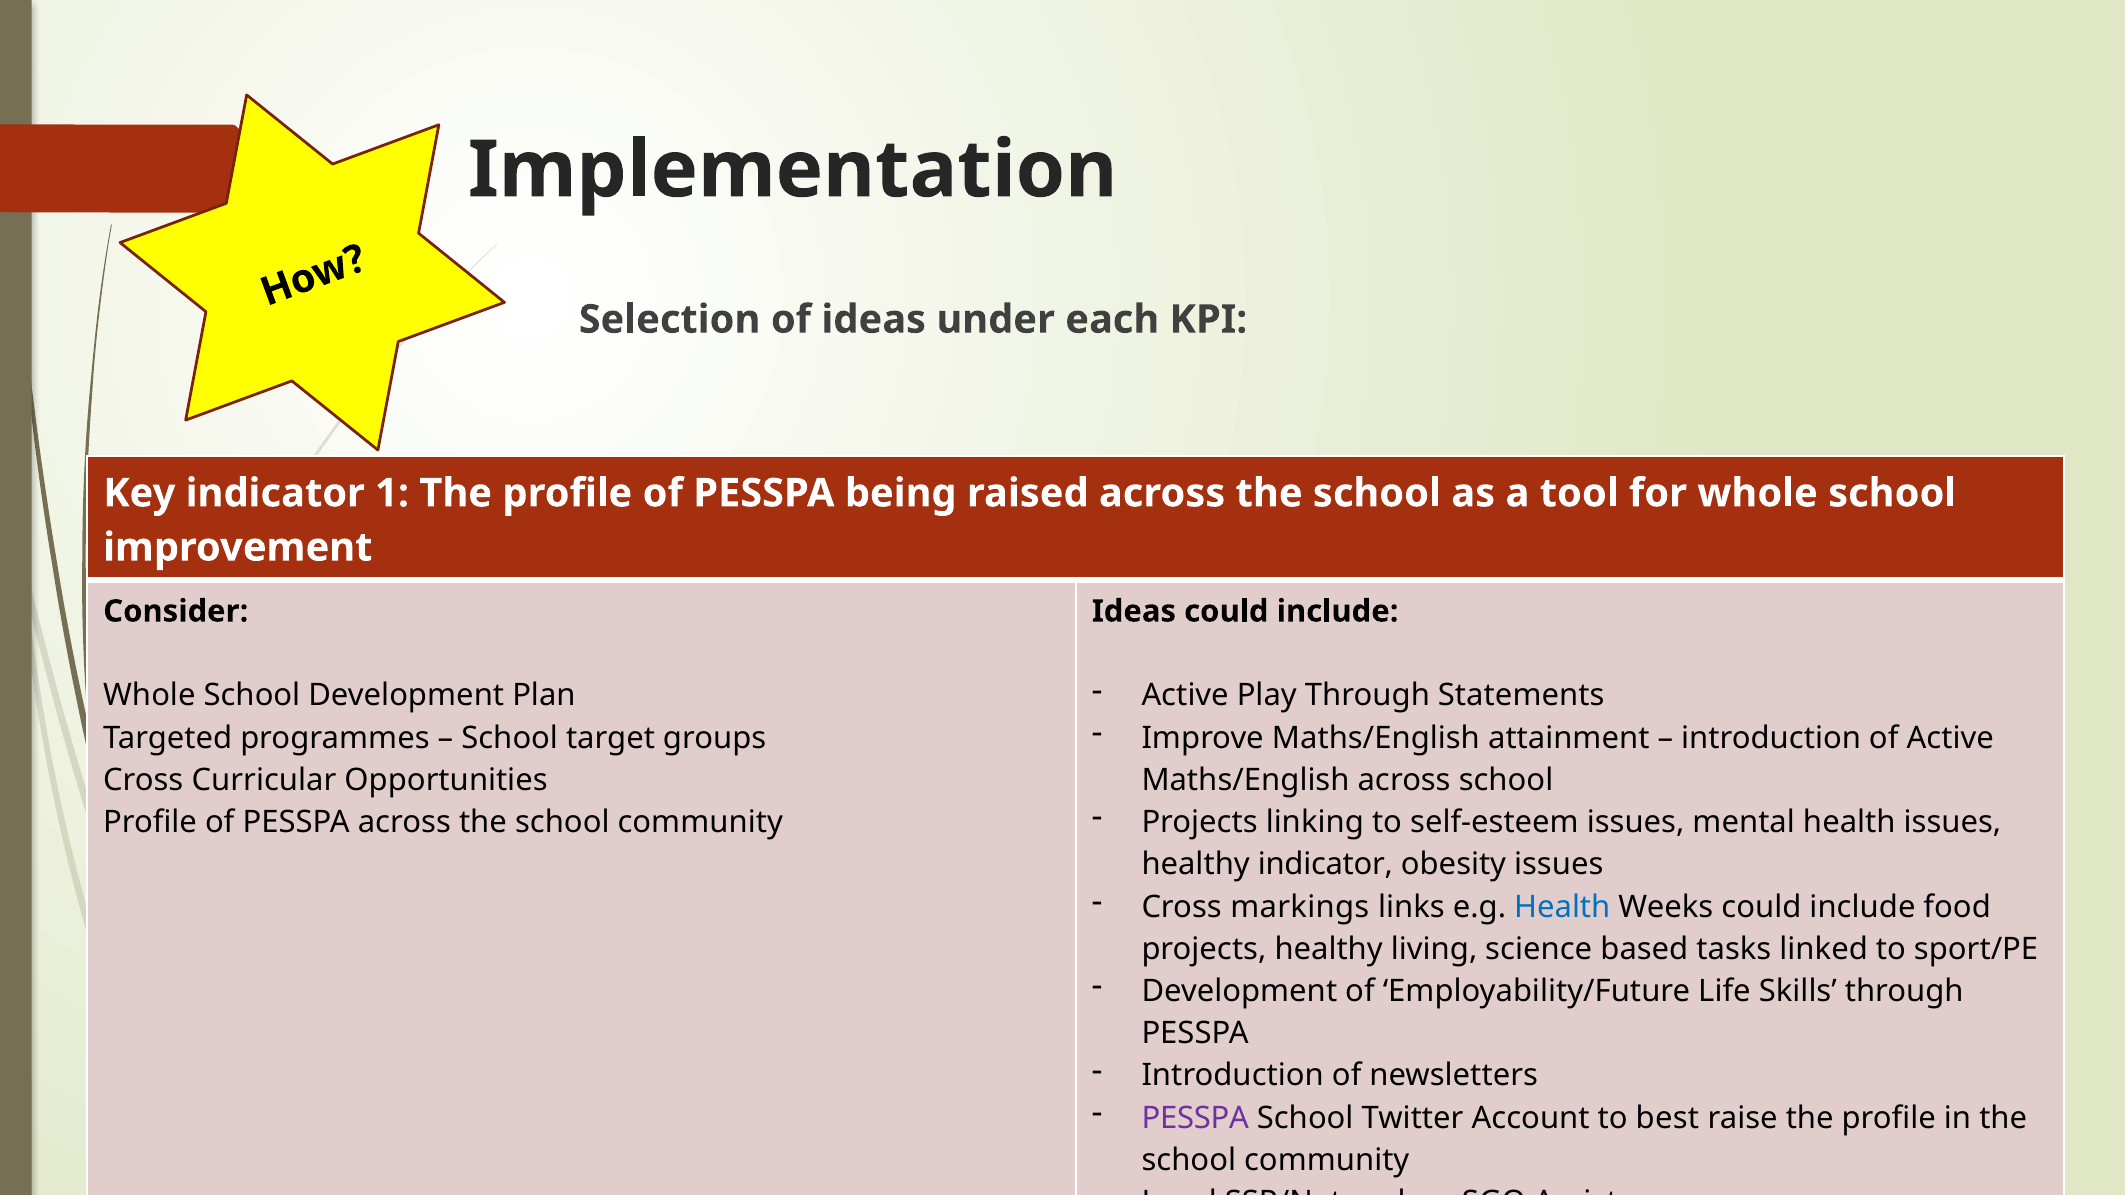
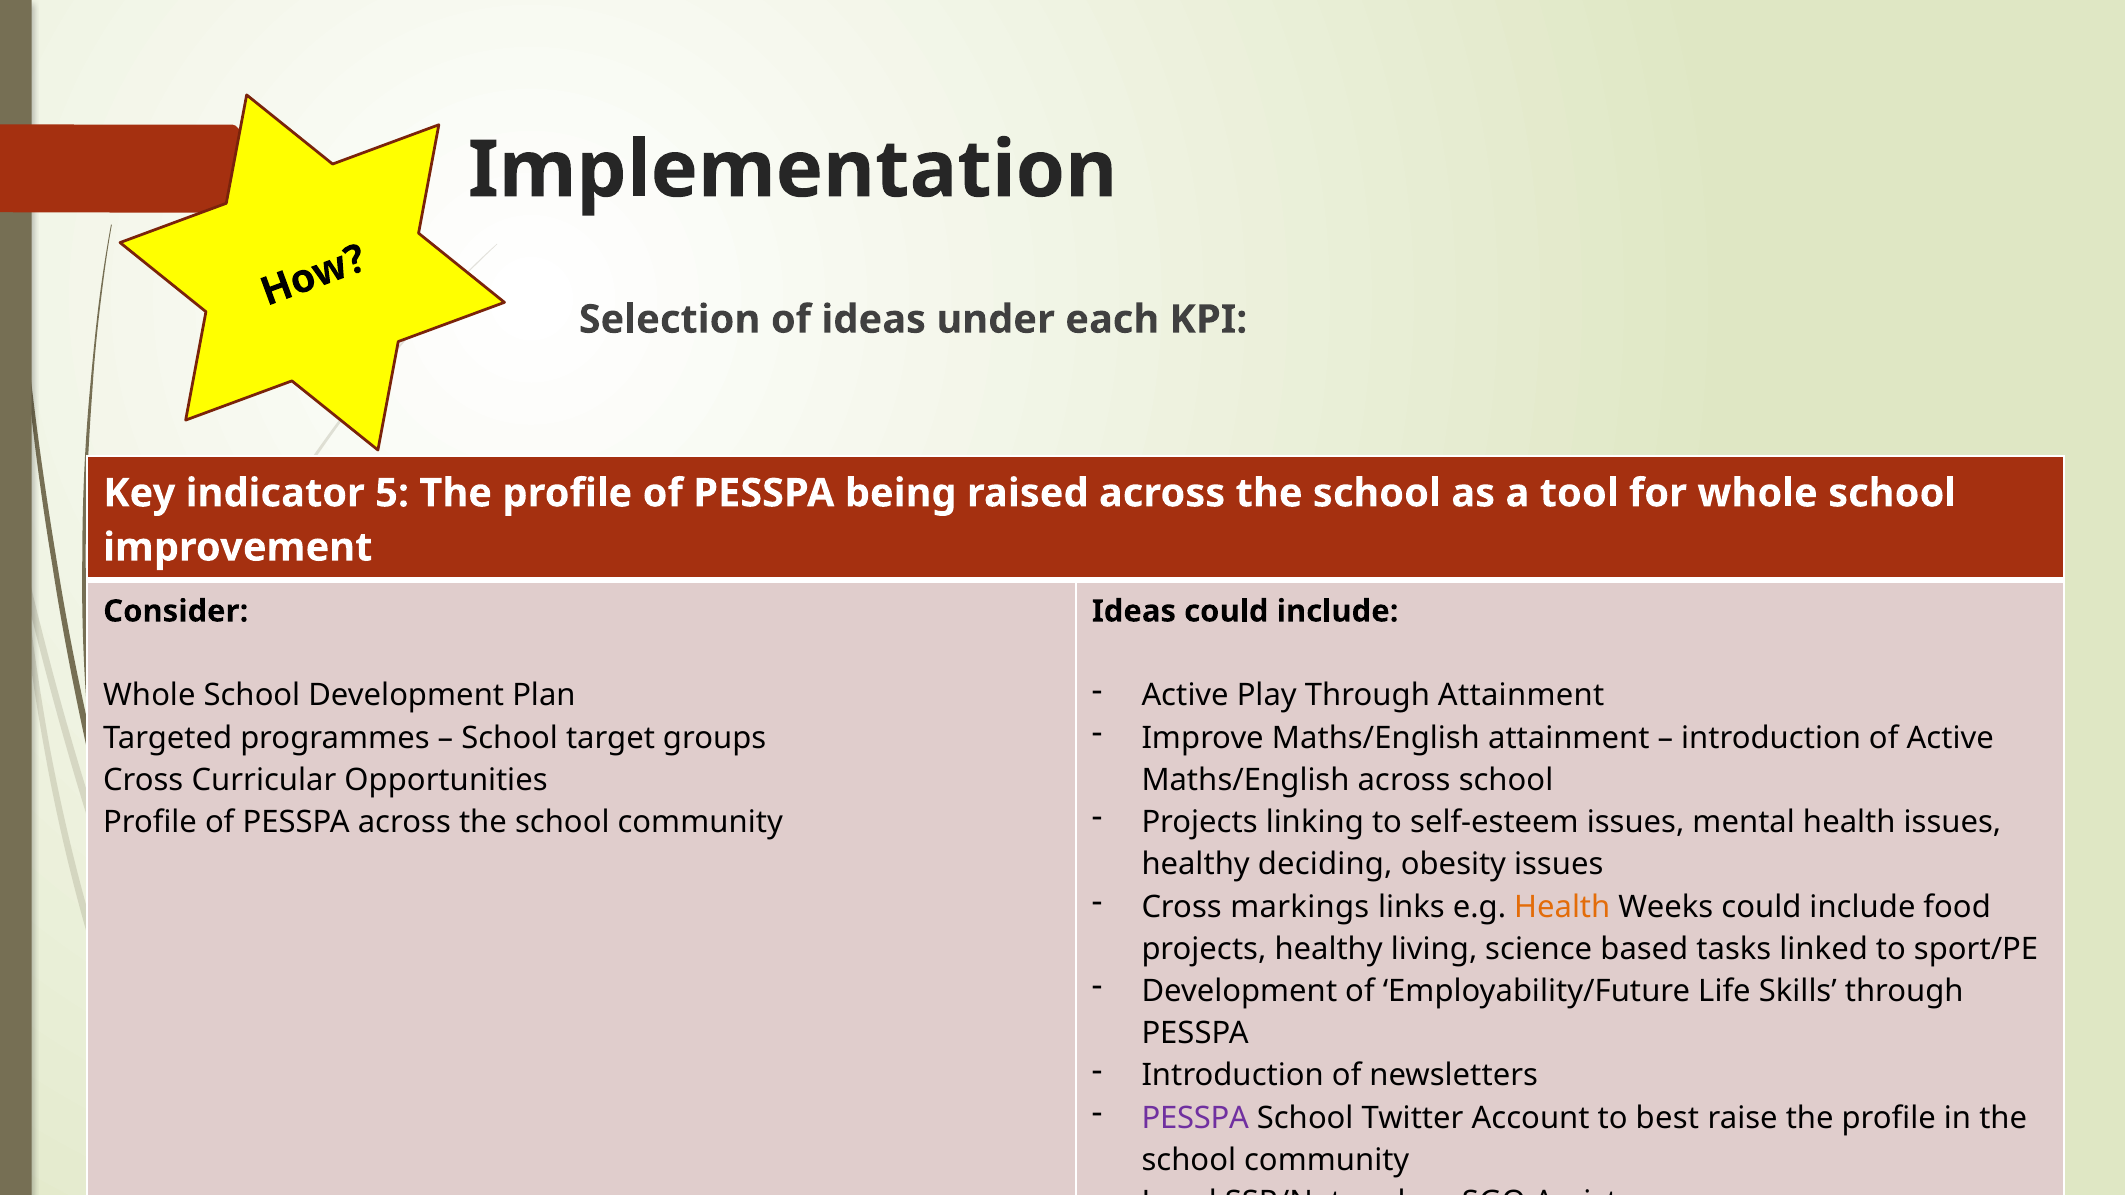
1: 1 -> 5 (392, 493)
Through Statements: Statements -> Attainment (1521, 696)
healthy indicator: indicator -> deciding (1325, 865)
Health colour: blue -> orange (1562, 907)
